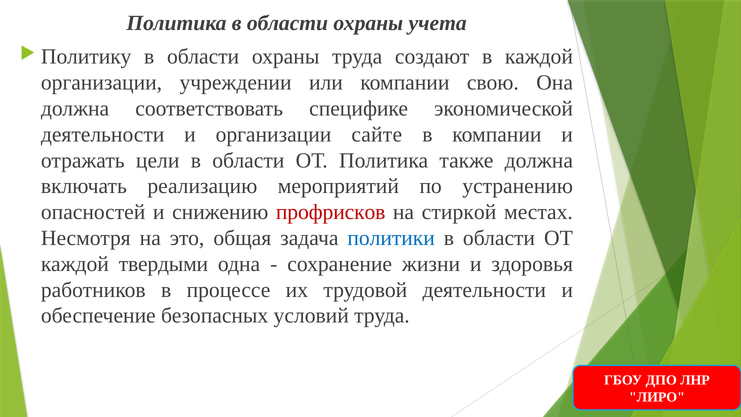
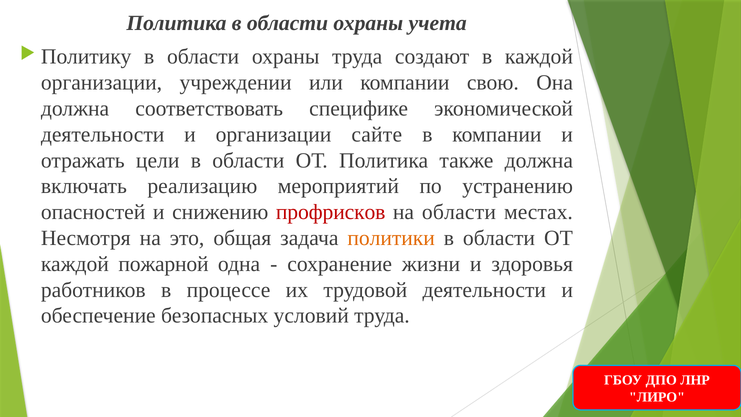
на стиркой: стиркой -> области (459, 212)
политики colour: blue -> orange (391, 238)
твердыми: твердыми -> пожарной (164, 264)
